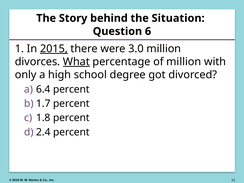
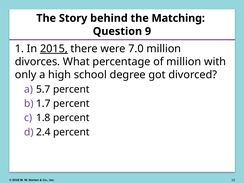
Situation: Situation -> Matching (178, 18)
6: 6 -> 9 (148, 31)
3.0: 3.0 -> 7.0 (136, 49)
What underline: present -> none (76, 62)
6.4: 6.4 -> 5.7 (43, 89)
